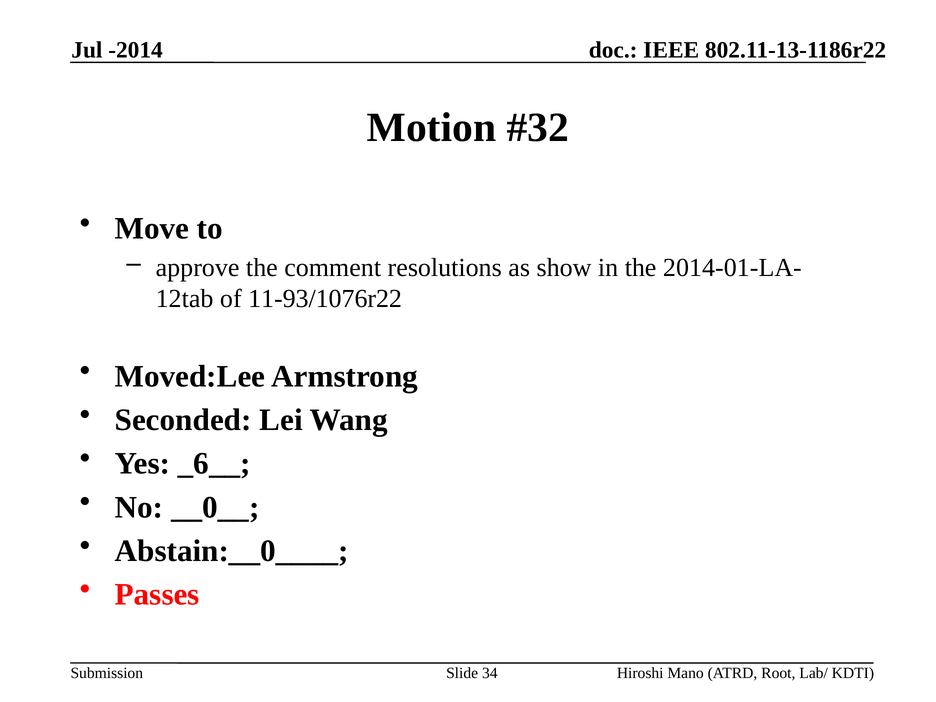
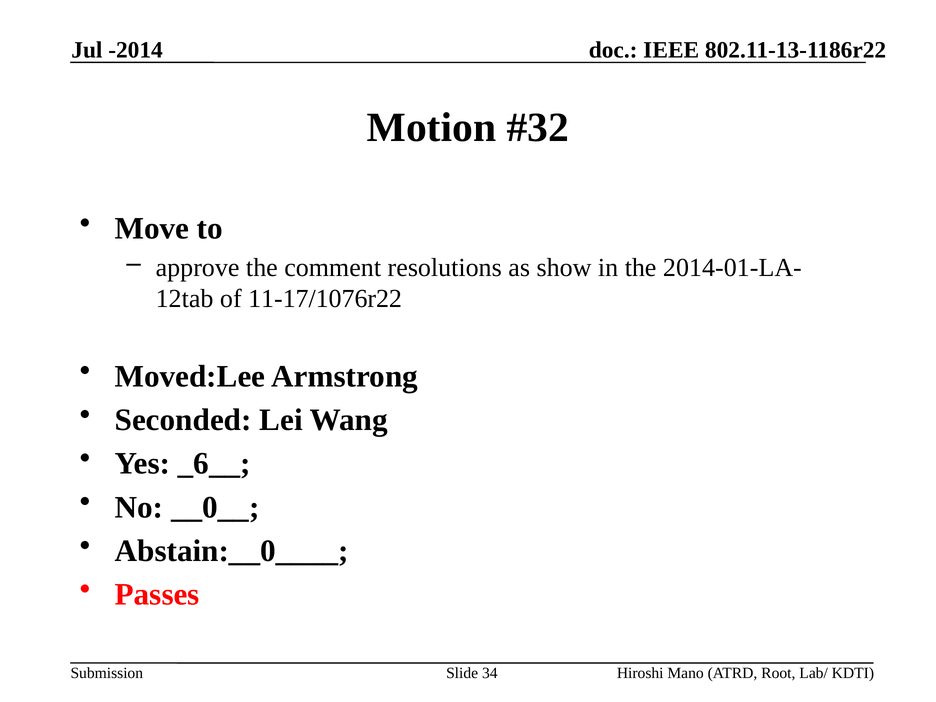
11-93/1076r22: 11-93/1076r22 -> 11-17/1076r22 (325, 299)
